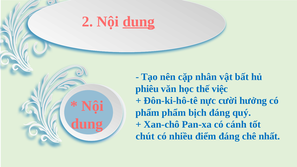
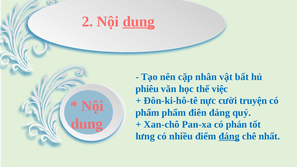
hưởng: hưởng -> truyện (253, 101)
bịch: bịch -> điên (198, 113)
cánh: cánh -> phán (236, 124)
chút: chút -> lưng (145, 136)
đáng underline: none -> present (229, 136)
